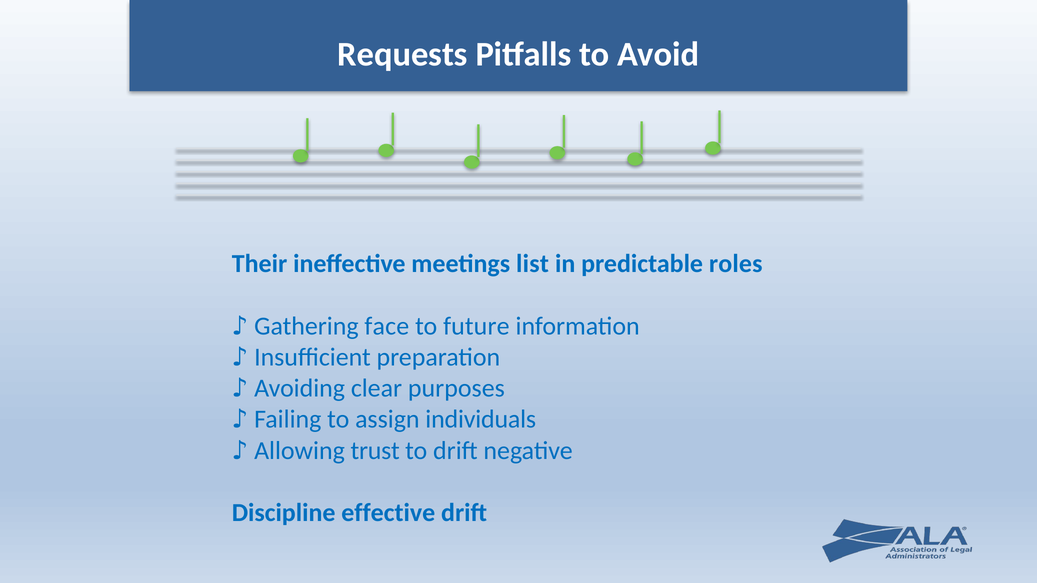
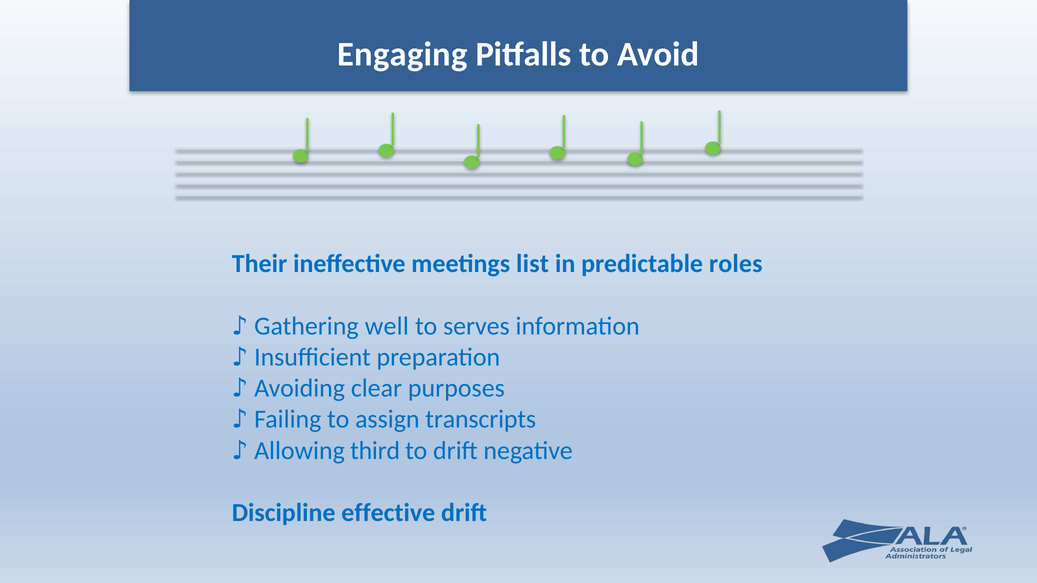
Requests: Requests -> Engaging (402, 54)
face: face -> well (387, 326)
future: future -> serves (476, 326)
individuals: individuals -> transcripts (481, 420)
trust: trust -> third (375, 451)
